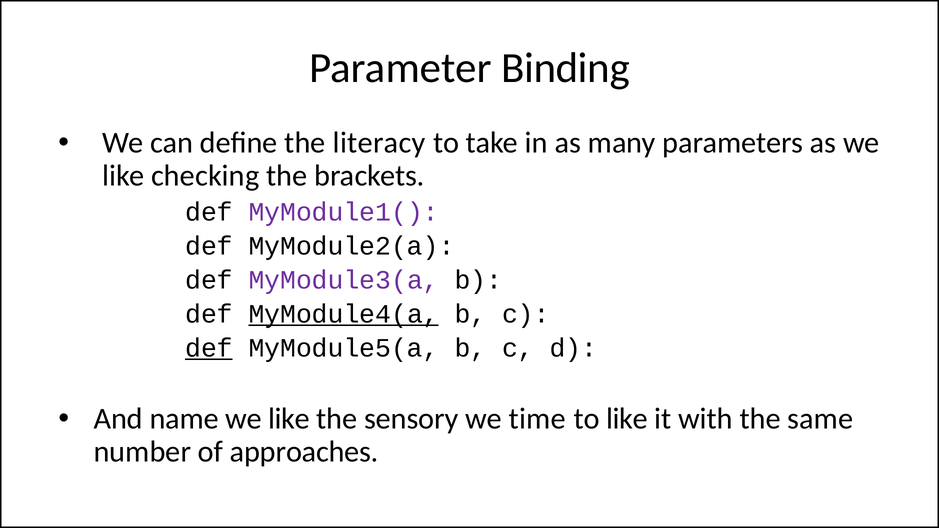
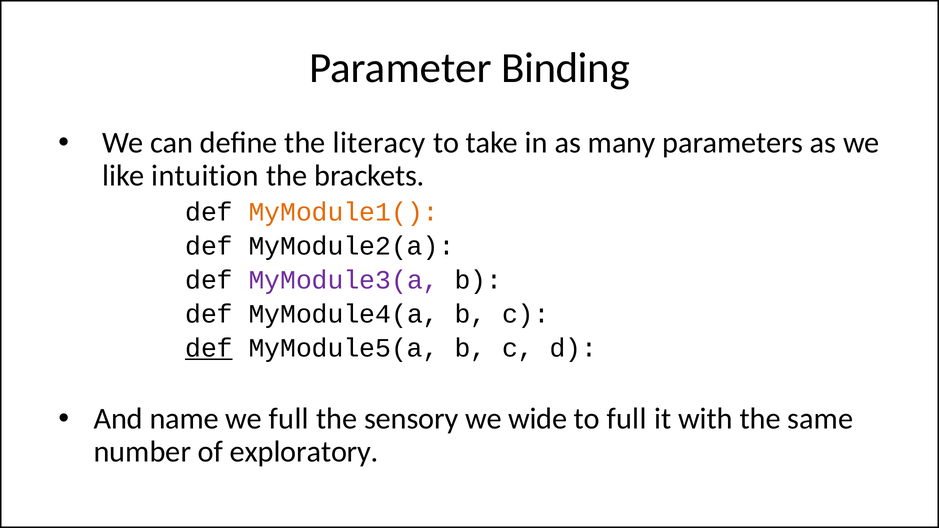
checking: checking -> intuition (205, 176)
MyModule1( colour: purple -> orange (344, 212)
MyModule4(a underline: present -> none (344, 314)
like: like -> full (289, 419)
time: time -> wide (538, 419)
to like: like -> full (627, 419)
approaches: approaches -> exploratory (304, 452)
